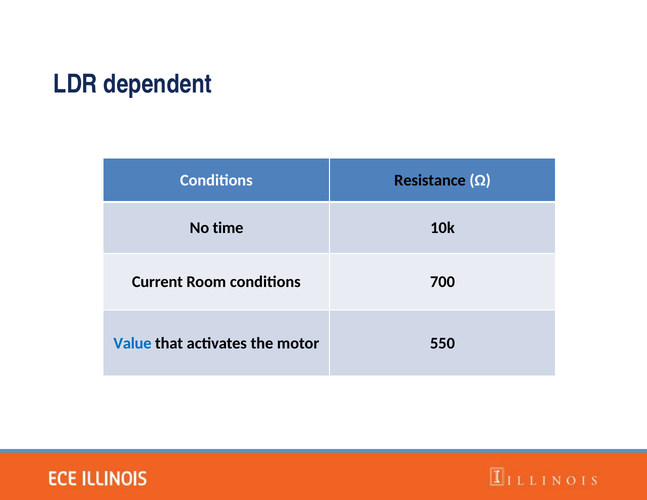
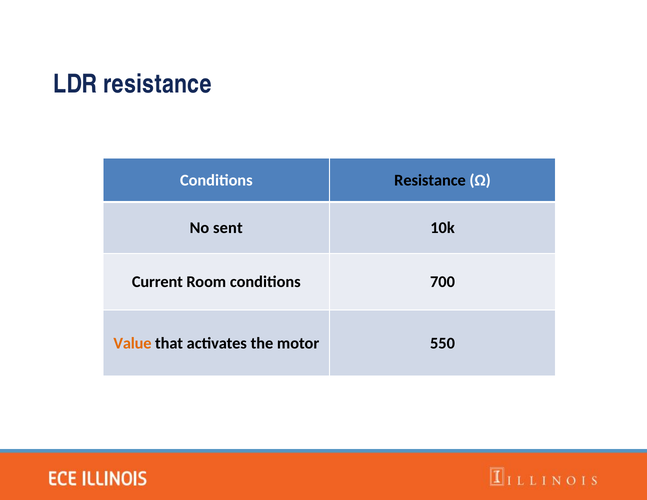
LDR dependent: dependent -> resistance (157, 84)
time: time -> sent (228, 228)
Value colour: blue -> orange (132, 343)
